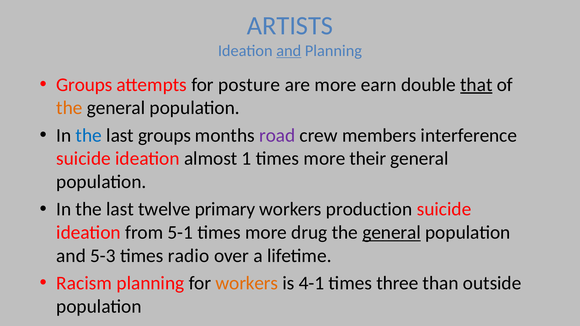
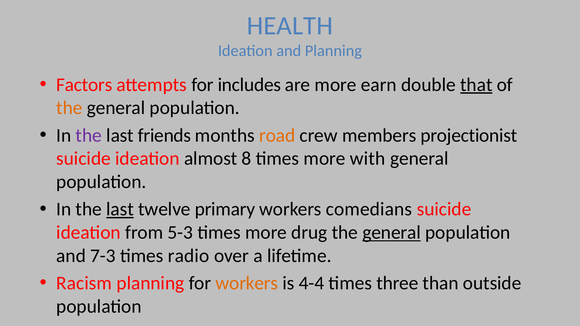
ARTISTS: ARTISTS -> HEALTH (290, 26)
and underline: present -> none (289, 51)
Groups: Groups -> Factors (84, 85)
posture: posture -> includes (249, 85)
the colour: blue -> purple (89, 135)
last groups: groups -> friends (164, 135)
road colour: purple -> orange (277, 135)
interference: interference -> projectionist (469, 135)
1: 1 -> 8 (246, 159)
their: their -> with (368, 159)
last underline: none -> present (120, 209)
production: production -> comedians (369, 209)
5-1: 5-1 -> 5-3 (180, 233)
5-3: 5-3 -> 7-3 (103, 256)
4-1: 4-1 -> 4-4 (311, 283)
